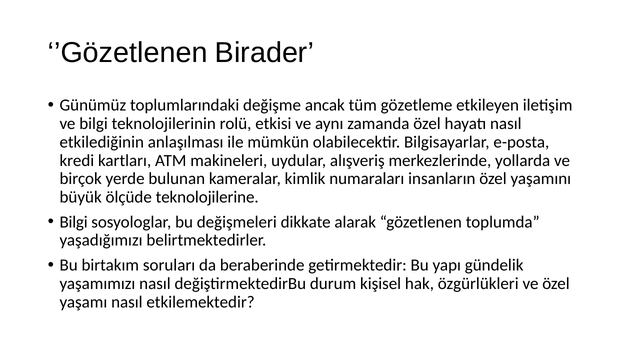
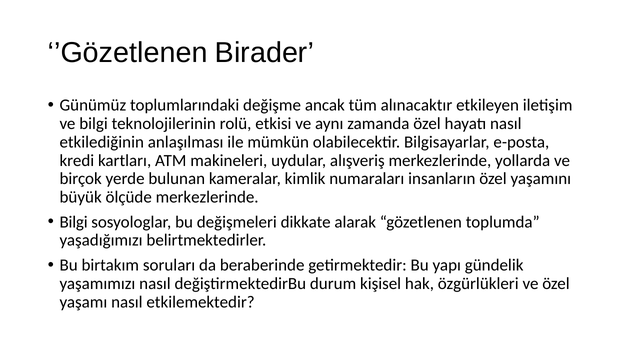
gözetleme: gözetleme -> alınacaktır (416, 105)
ölçüde teknolojilerine: teknolojilerine -> merkezlerinde (207, 197)
